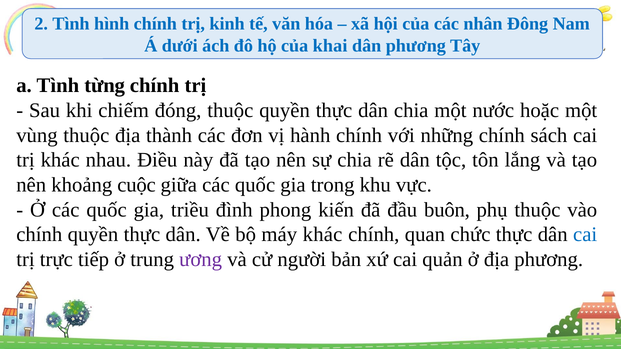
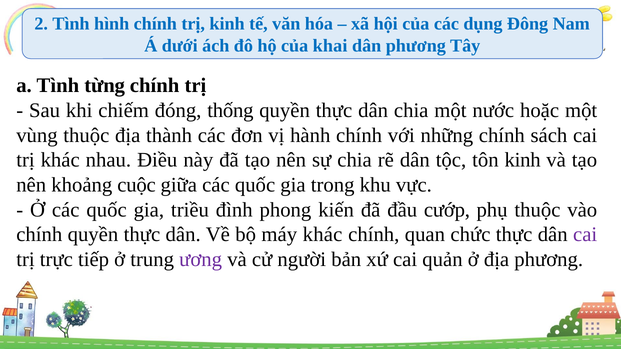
nhân: nhân -> dụng (483, 24)
đóng thuộc: thuộc -> thống (230, 110)
tôn lắng: lắng -> kinh (523, 160)
buôn: buôn -> cướp (447, 210)
cai colour: blue -> purple (585, 235)
